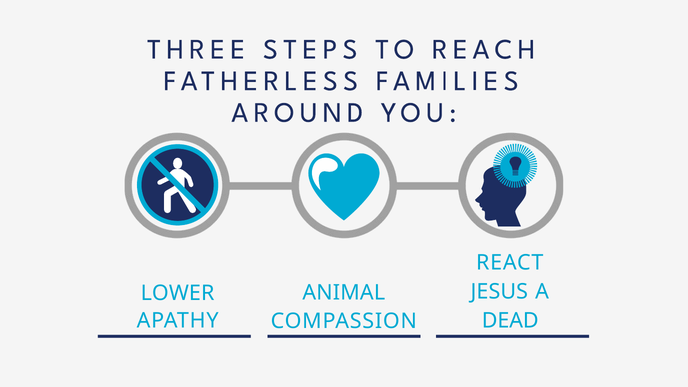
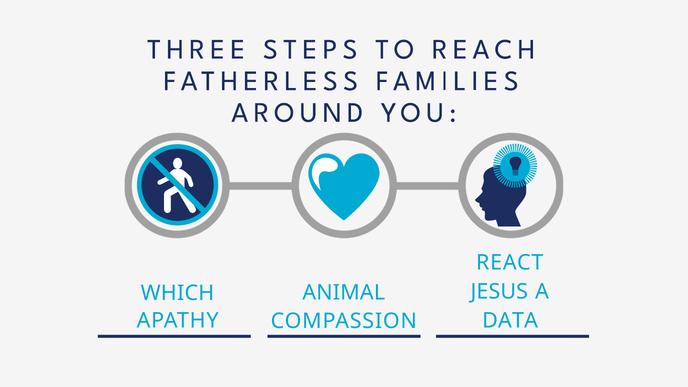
LOWER: LOWER -> WHICH (177, 293)
DEAD: DEAD -> DATA (510, 320)
